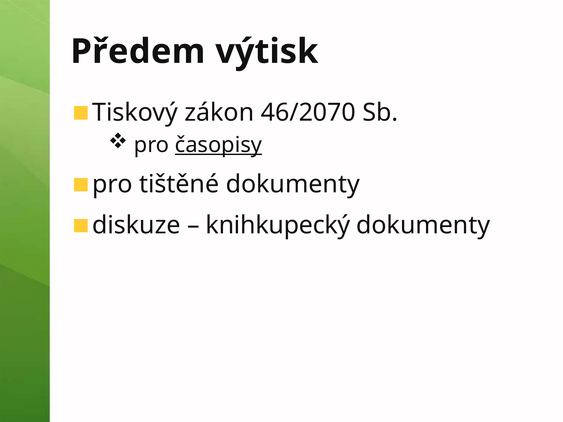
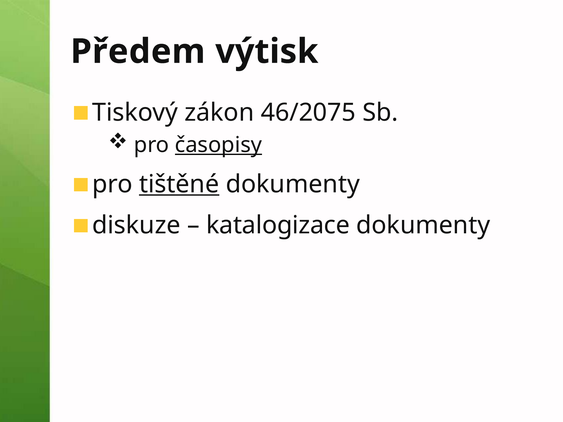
46/2070: 46/2070 -> 46/2075 (308, 113)
tištěné underline: none -> present (179, 184)
knihkupecký: knihkupecký -> katalogizace (278, 225)
